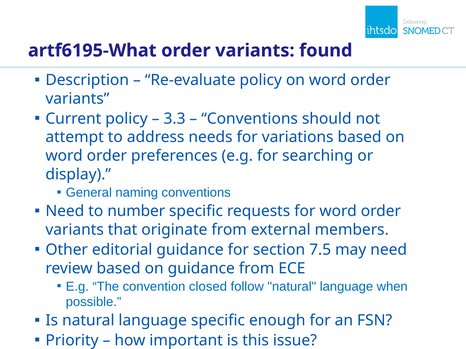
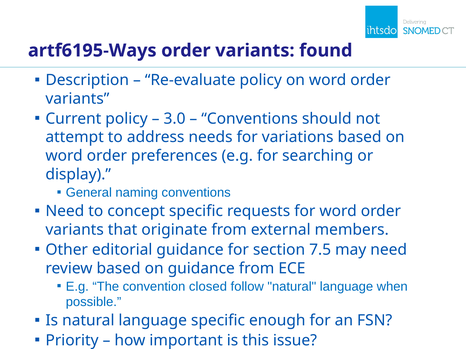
artf6195-What: artf6195-What -> artf6195-Ways (92, 51)
3.3: 3.3 -> 3.0 (175, 119)
number: number -> concept (136, 211)
